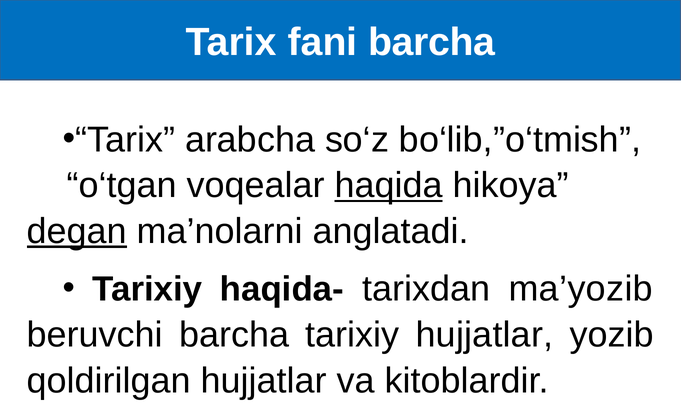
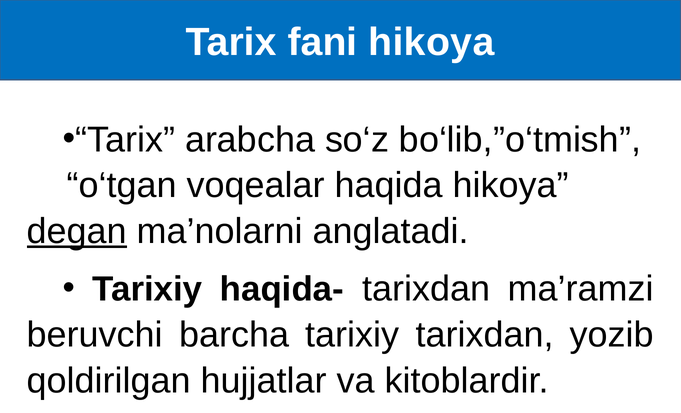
fani barcha: barcha -> hikoya (431, 42)
haqida underline: present -> none (389, 185)
ma’yozib: ma’yozib -> ma’ramzi (581, 289)
tarixiy hujjatlar: hujjatlar -> tarixdan (485, 335)
